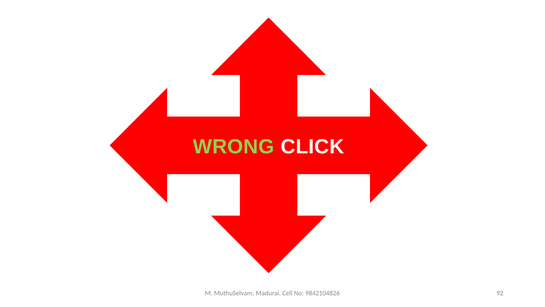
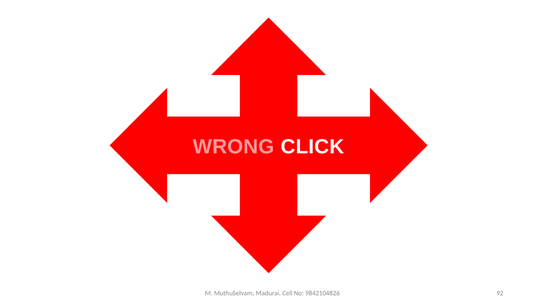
WRONG colour: light green -> pink (233, 147)
